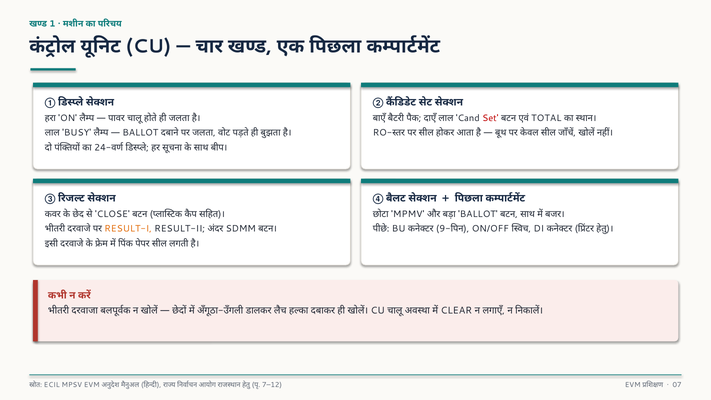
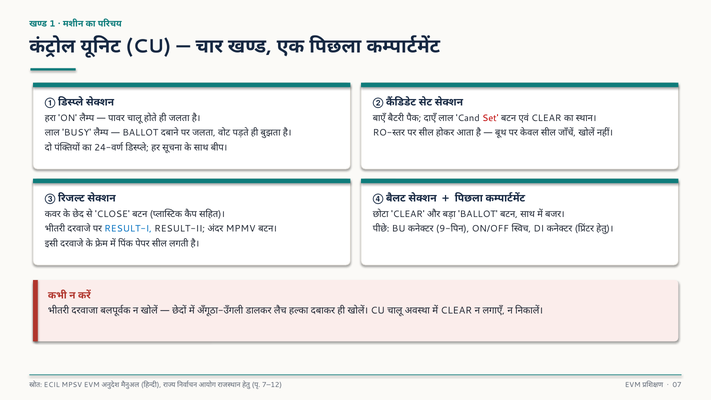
TOTAL: TOTAL -> CLEAR (546, 118)
MPMV: MPMV -> CLEAR (408, 214)
RESULT-I colour: orange -> blue (128, 229)
SDMM: SDMM -> MPMV (241, 229)
